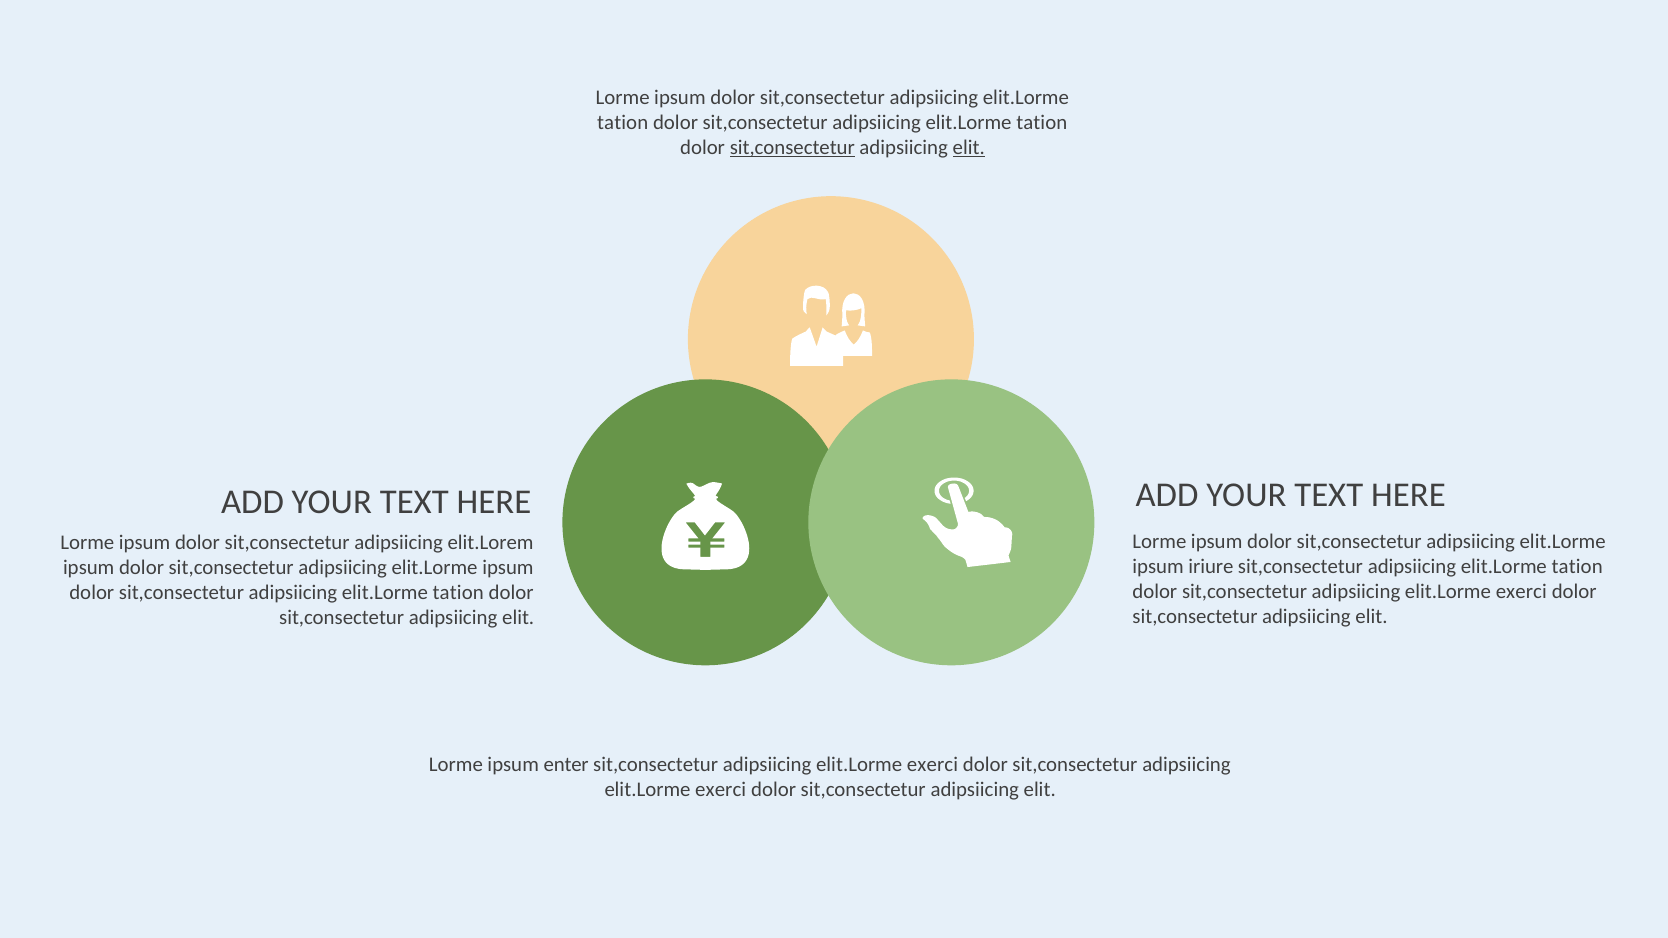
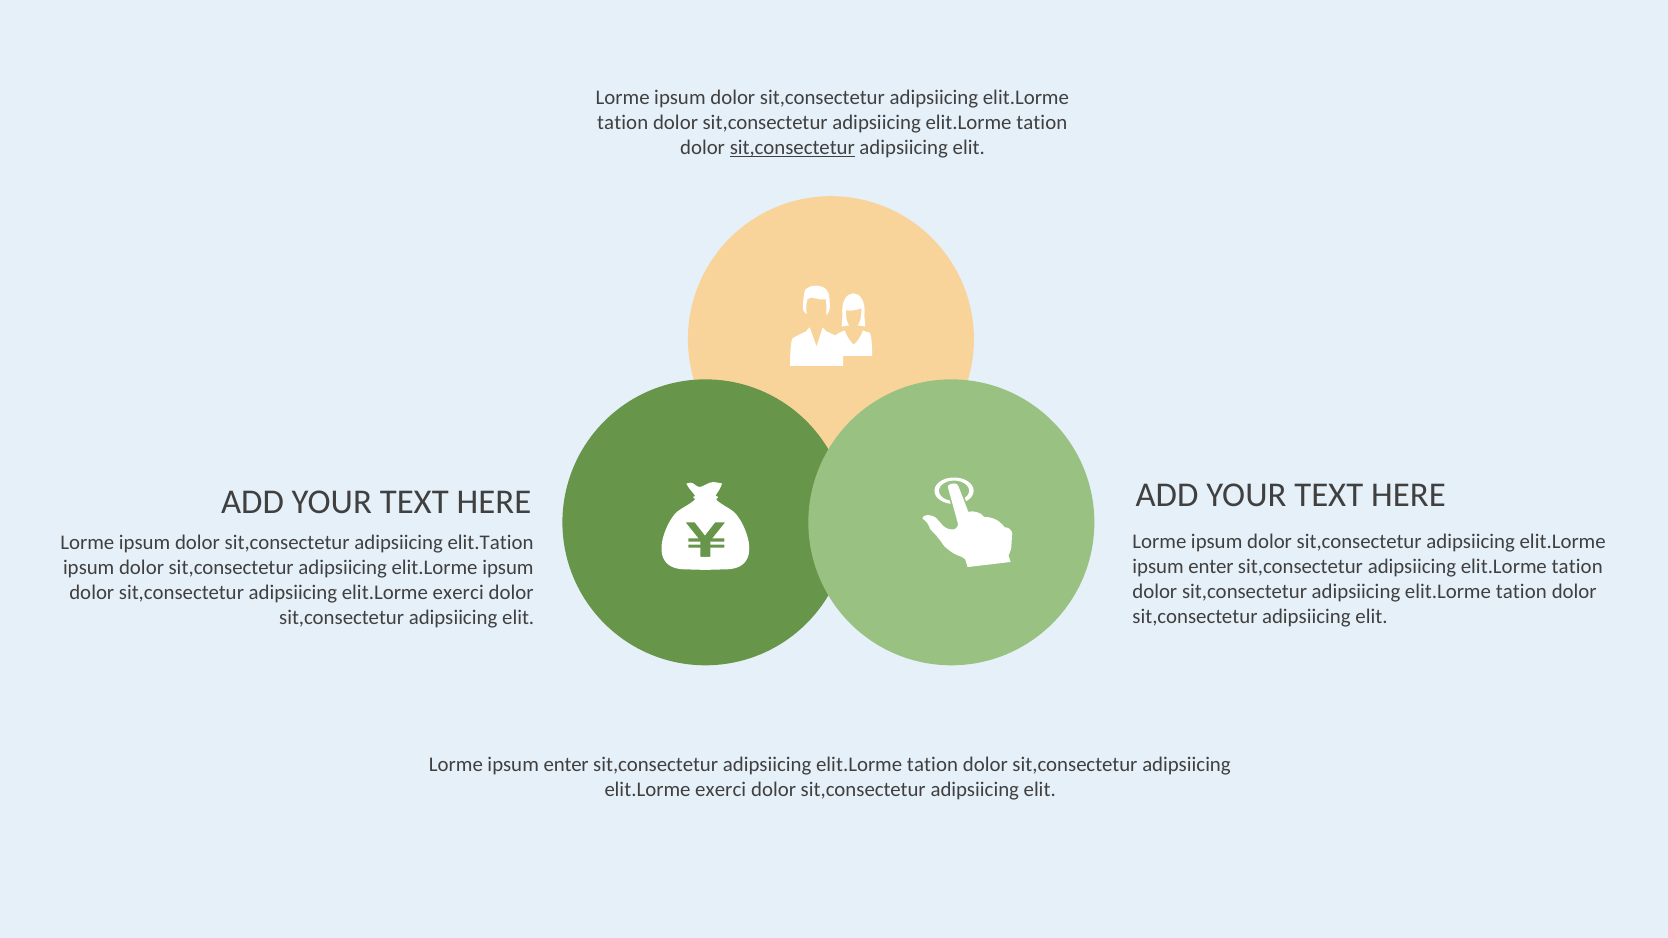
elit underline: present -> none (969, 147)
elit.Lorem: elit.Lorem -> elit.Tation (491, 543)
iriure: iriure -> enter (1211, 567)
exerci: exerci -> tation (1521, 592)
tation: tation -> exerci (458, 593)
exerci: exerci -> tation (933, 765)
